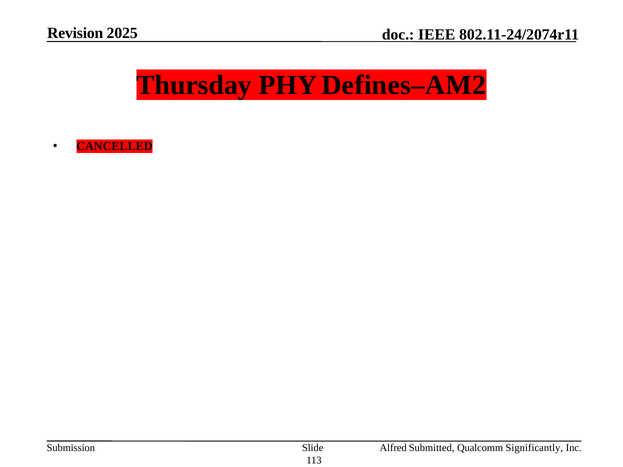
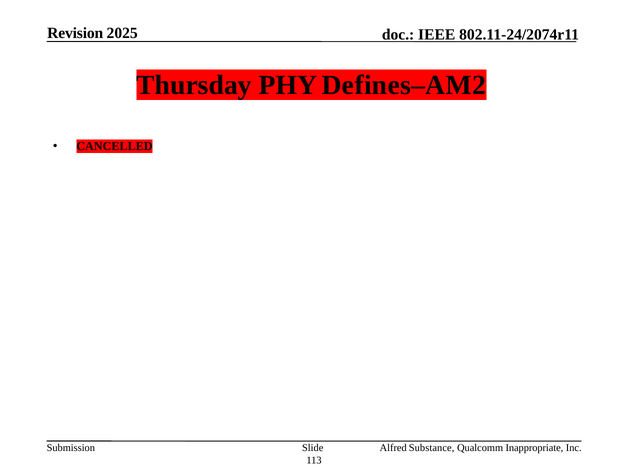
Submitted: Submitted -> Substance (432, 448)
Significantly: Significantly -> Inappropriate (534, 448)
